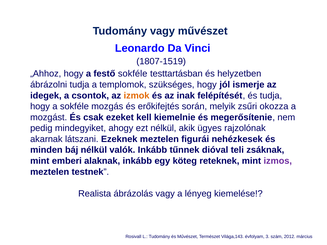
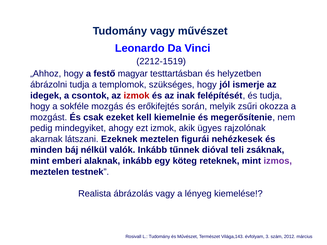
1807-1519: 1807-1519 -> 2212-1519 (161, 62)
festő sokféle: sokféle -> magyar (133, 74)
izmok colour: orange -> red (137, 96)
ezt nélkül: nélkül -> izmok (163, 128)
